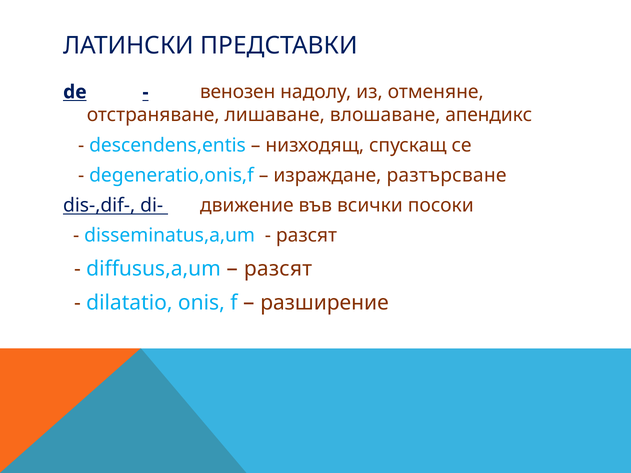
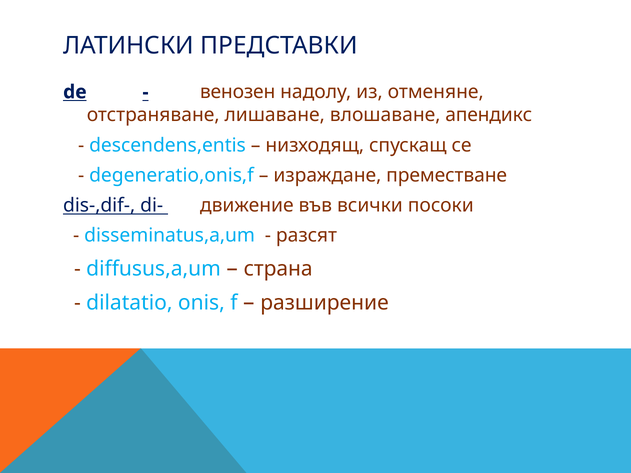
разтърсване: разтърсване -> преместване (447, 175)
разсят: разсят -> страна (278, 269)
